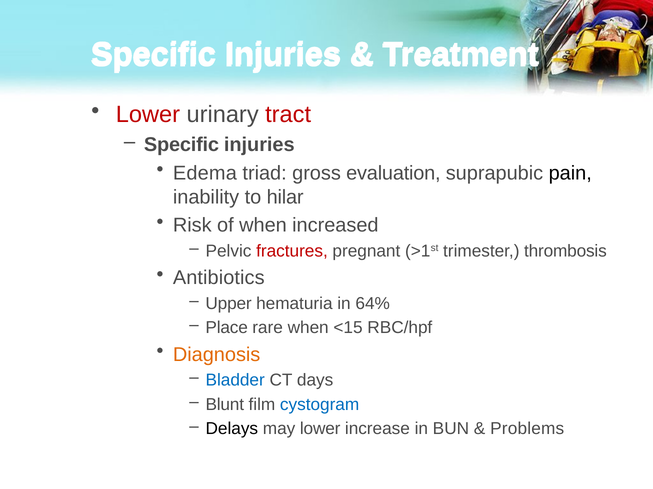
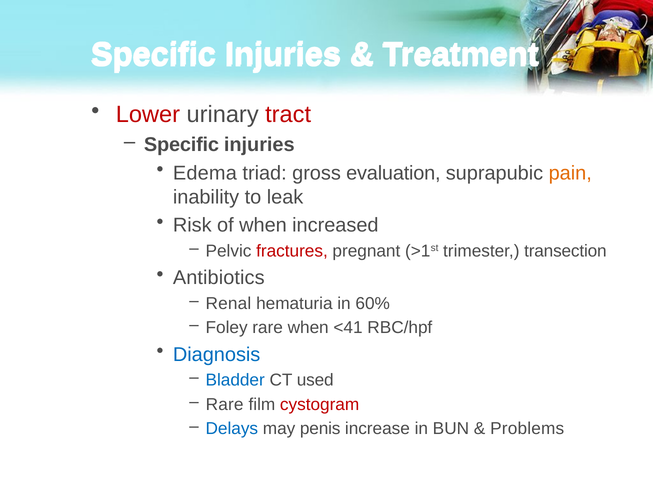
pain colour: black -> orange (570, 173)
hilar: hilar -> leak (285, 197)
thrombosis: thrombosis -> transection (565, 251)
Upper: Upper -> Renal (228, 304)
64%: 64% -> 60% (373, 304)
Place: Place -> Foley (227, 328)
<15: <15 -> <41 (348, 328)
Diagnosis colour: orange -> blue (217, 355)
days: days -> used (315, 381)
Blunt: Blunt -> Rare (225, 405)
cystogram colour: blue -> red (320, 405)
Delays colour: black -> blue (232, 429)
may lower: lower -> penis (320, 429)
